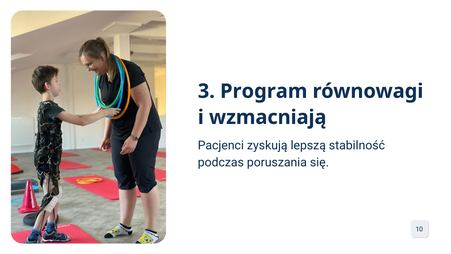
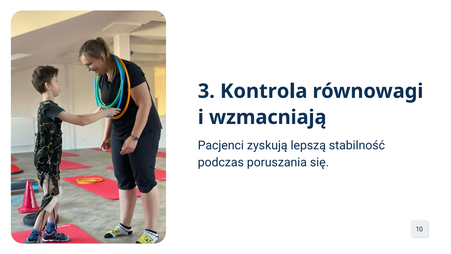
Program: Program -> Kontrola (264, 91)
